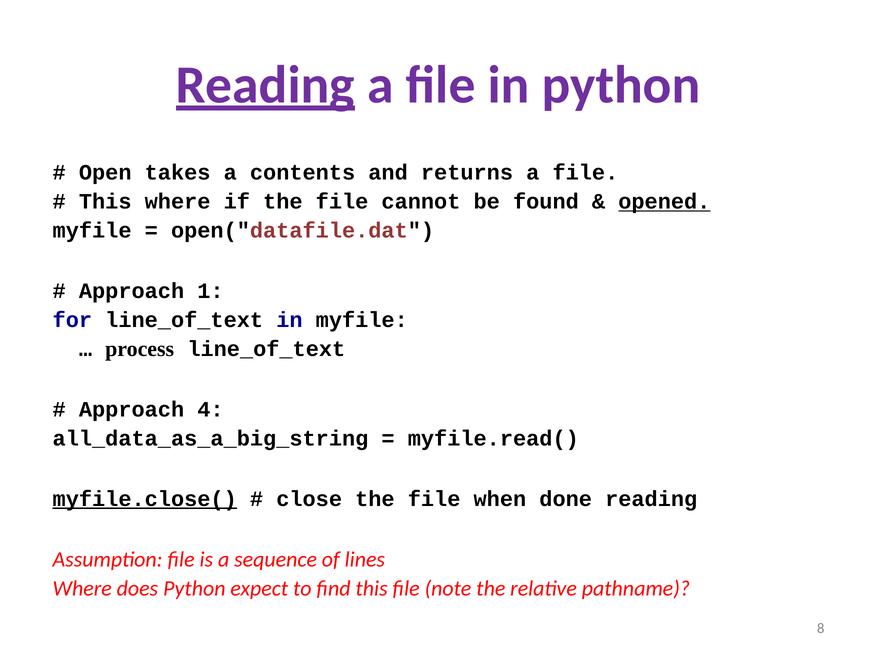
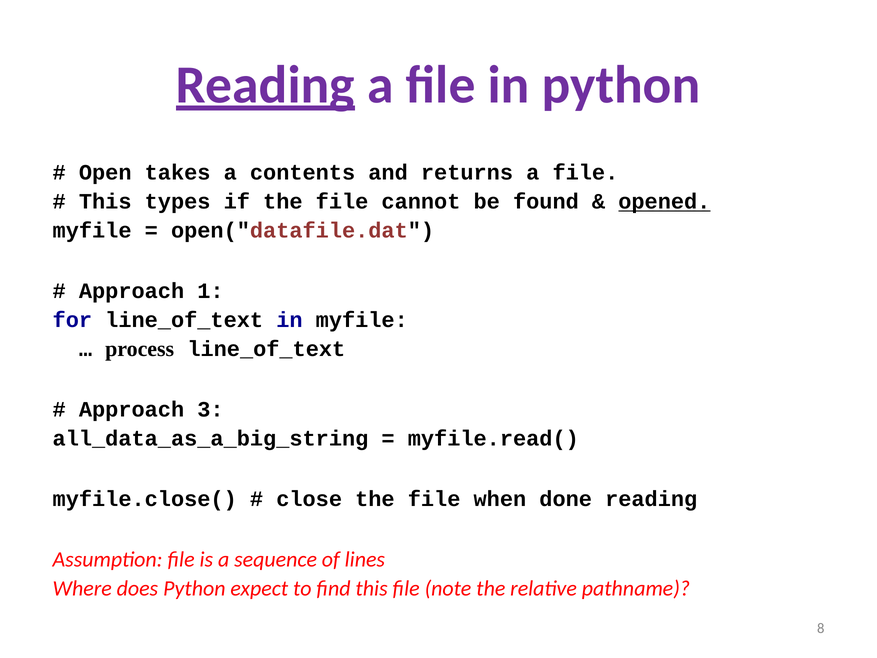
This where: where -> types (178, 201)
4: 4 -> 3 (210, 409)
myfile.close( underline: present -> none (145, 499)
